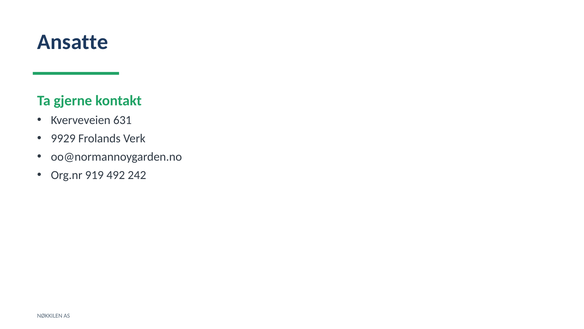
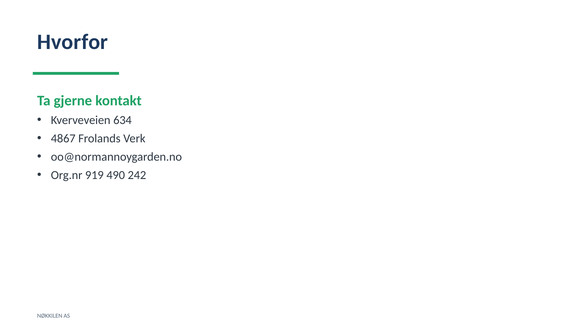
Ansatte: Ansatte -> Hvorfor (73, 42)
631: 631 -> 634 (122, 120)
9929: 9929 -> 4867 (63, 138)
492: 492 -> 490 (116, 175)
